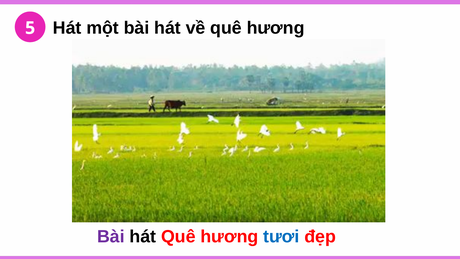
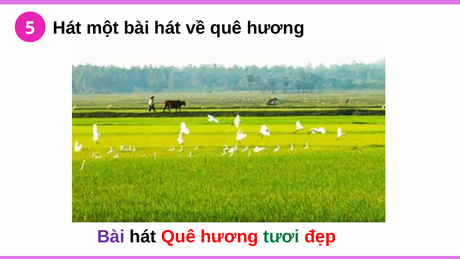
tươi colour: blue -> green (281, 236)
